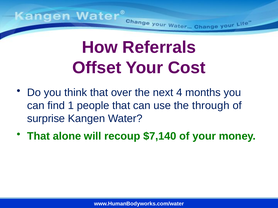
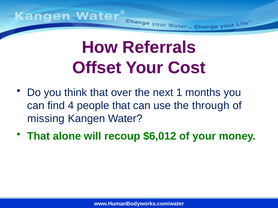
4: 4 -> 1 (179, 93)
1: 1 -> 4 (71, 106)
surprise: surprise -> missing (46, 119)
$7,140: $7,140 -> $6,012 (160, 136)
